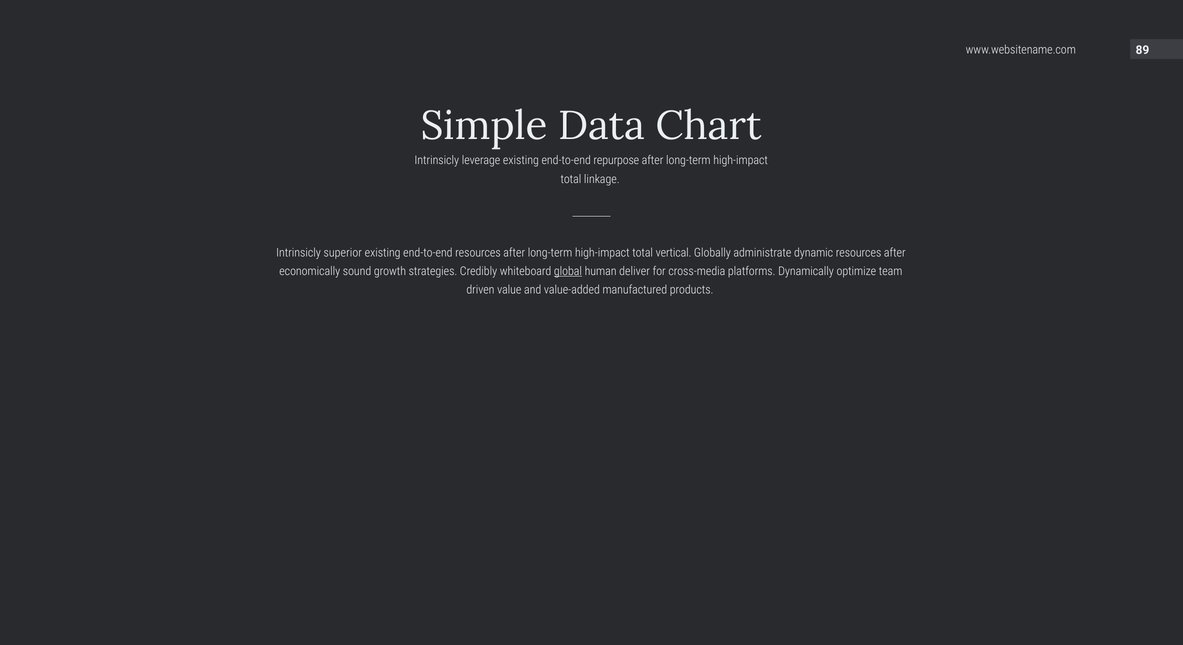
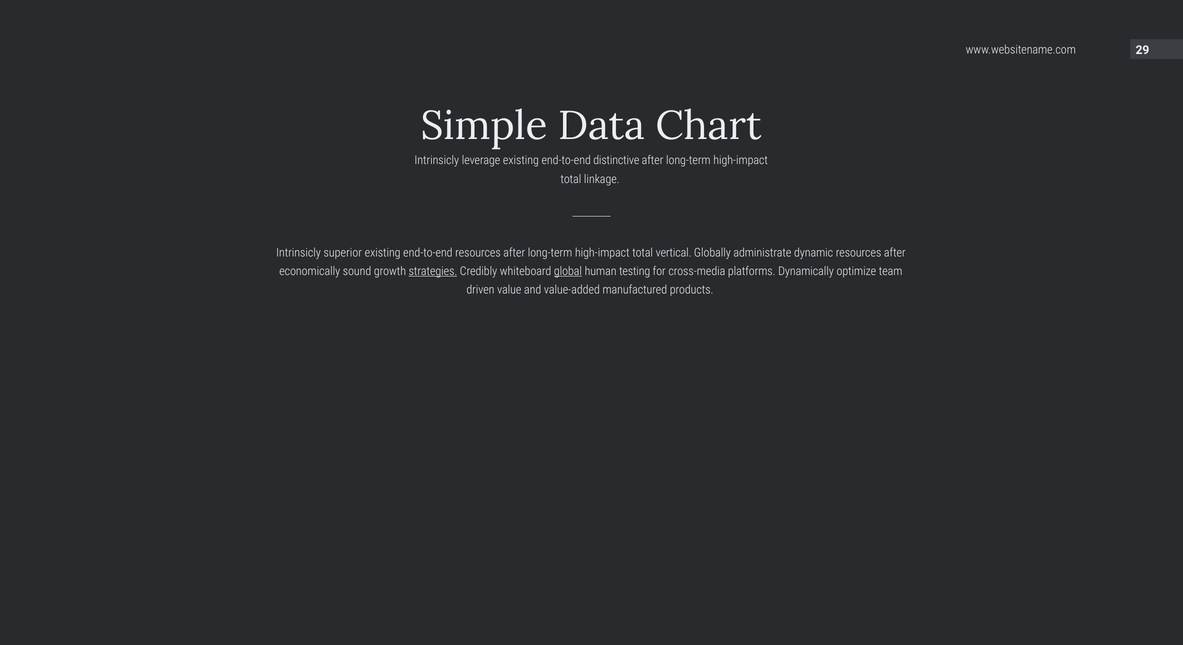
89: 89 -> 29 (1142, 50)
repurpose: repurpose -> distinctive (616, 161)
strategies underline: none -> present (433, 271)
deliver: deliver -> testing (635, 271)
